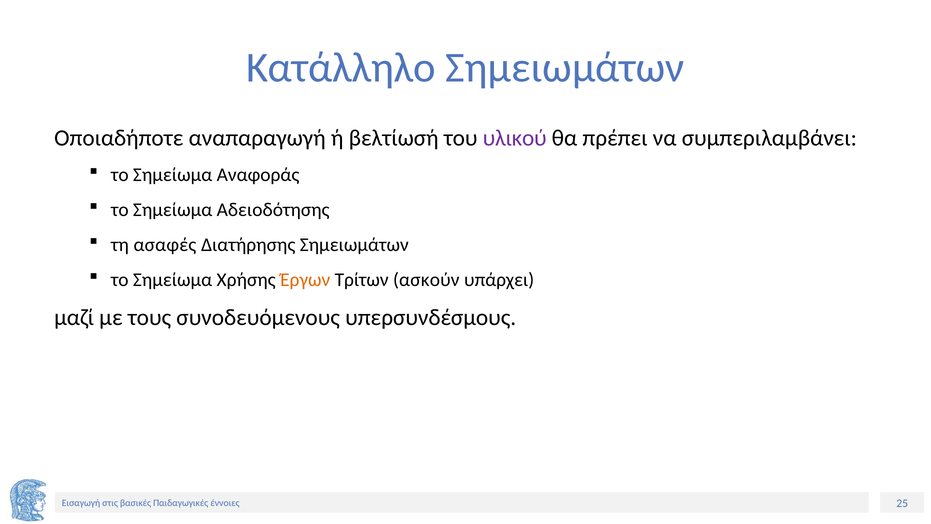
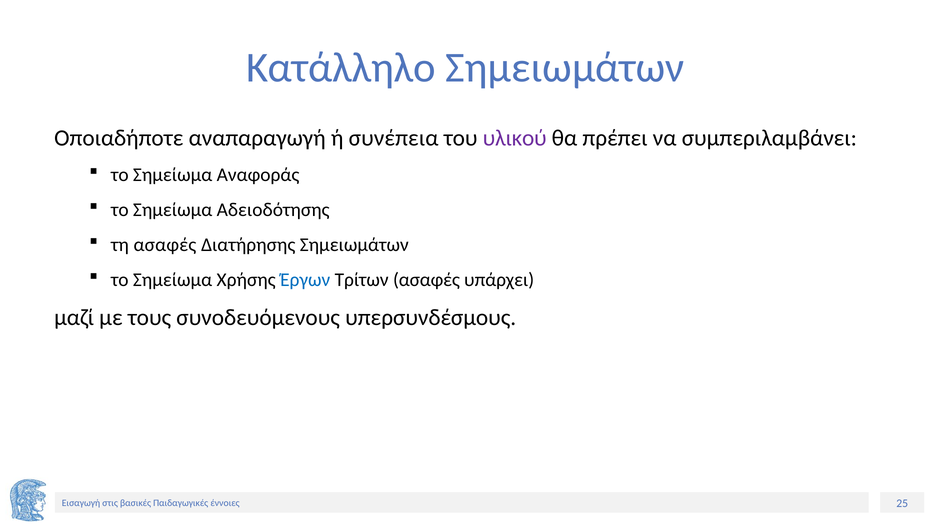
βελτίωσή: βελτίωσή -> συνέπεια (394, 138)
Έργων colour: orange -> blue (305, 280)
Τρίτων ασκούν: ασκούν -> ασαφές (426, 280)
